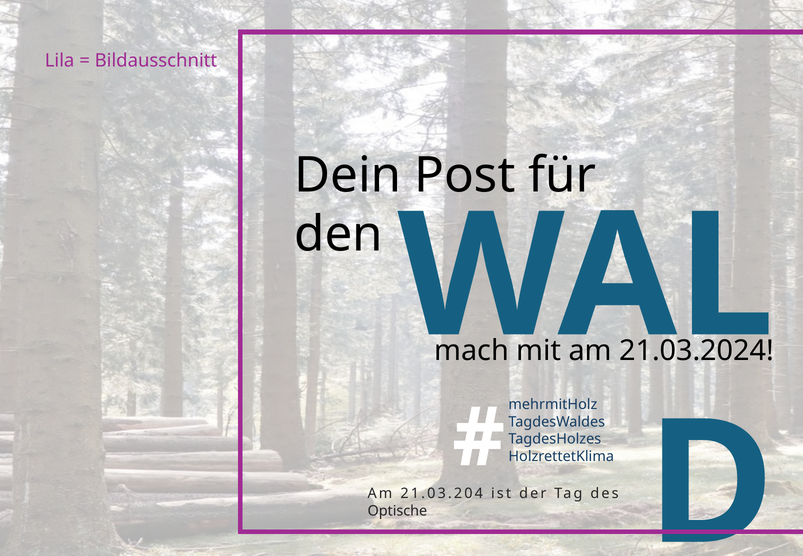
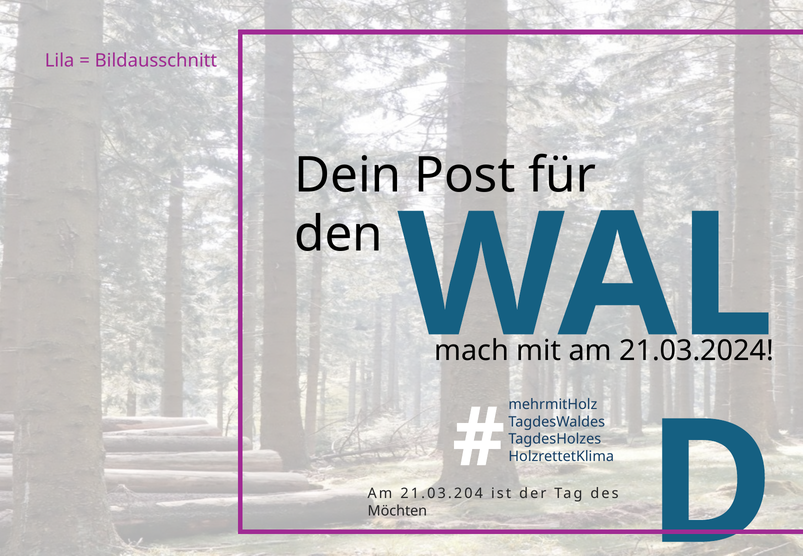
Optische: Optische -> Möchten (397, 511)
